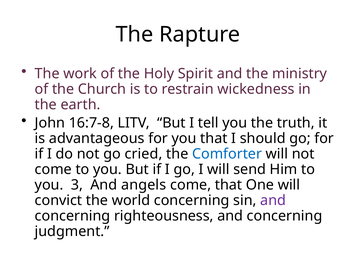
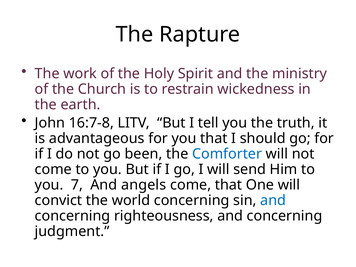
cried: cried -> been (144, 154)
3: 3 -> 7 (77, 185)
and colour: purple -> blue (273, 200)
